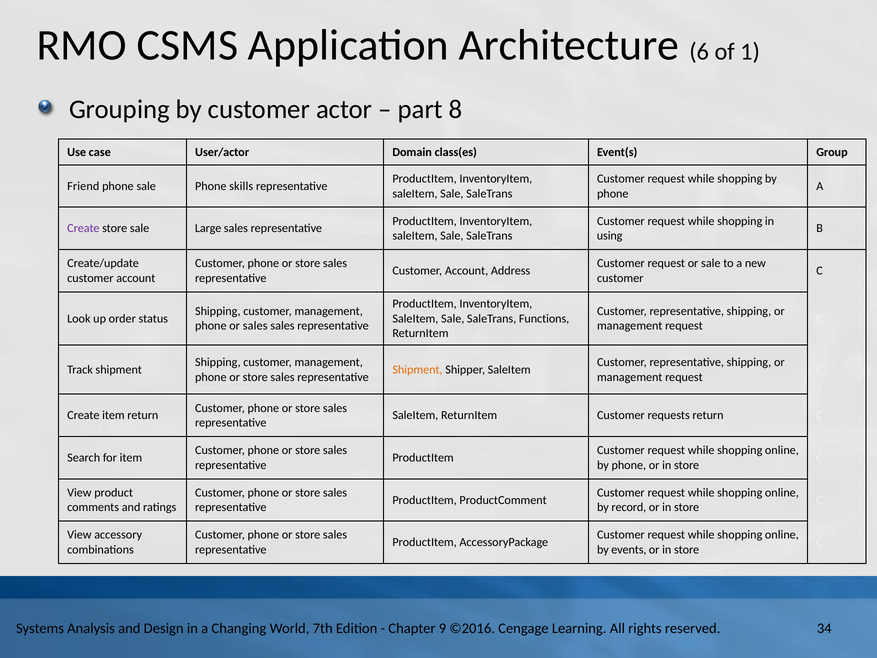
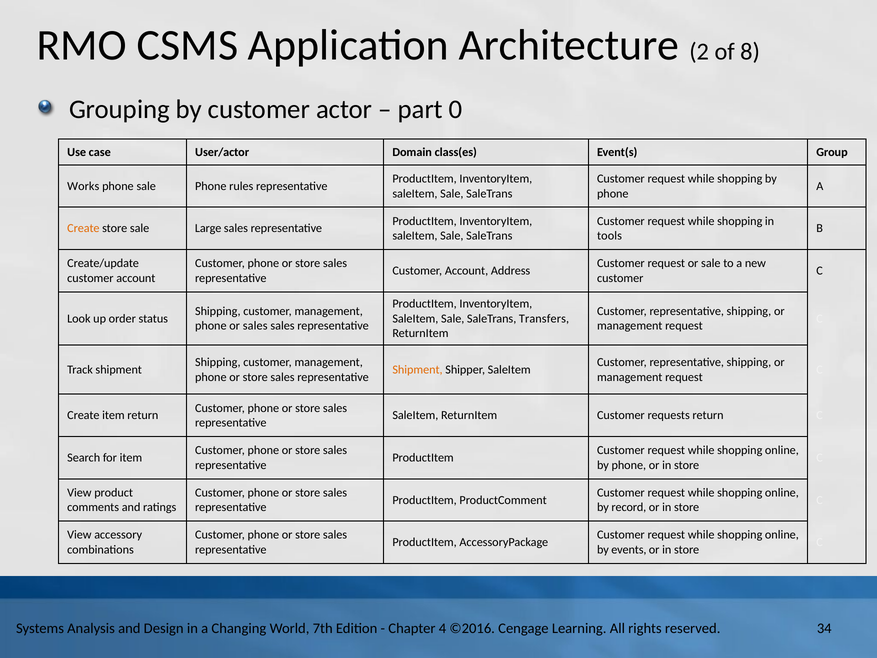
6: 6 -> 2 (699, 52)
1: 1 -> 8 (750, 52)
8: 8 -> 0 (456, 109)
Friend: Friend -> Works (83, 186)
skills: skills -> rules (241, 186)
Create colour: purple -> orange (83, 228)
using: using -> tools (610, 236)
Functions: Functions -> Transfers (544, 318)
9: 9 -> 4 (443, 628)
